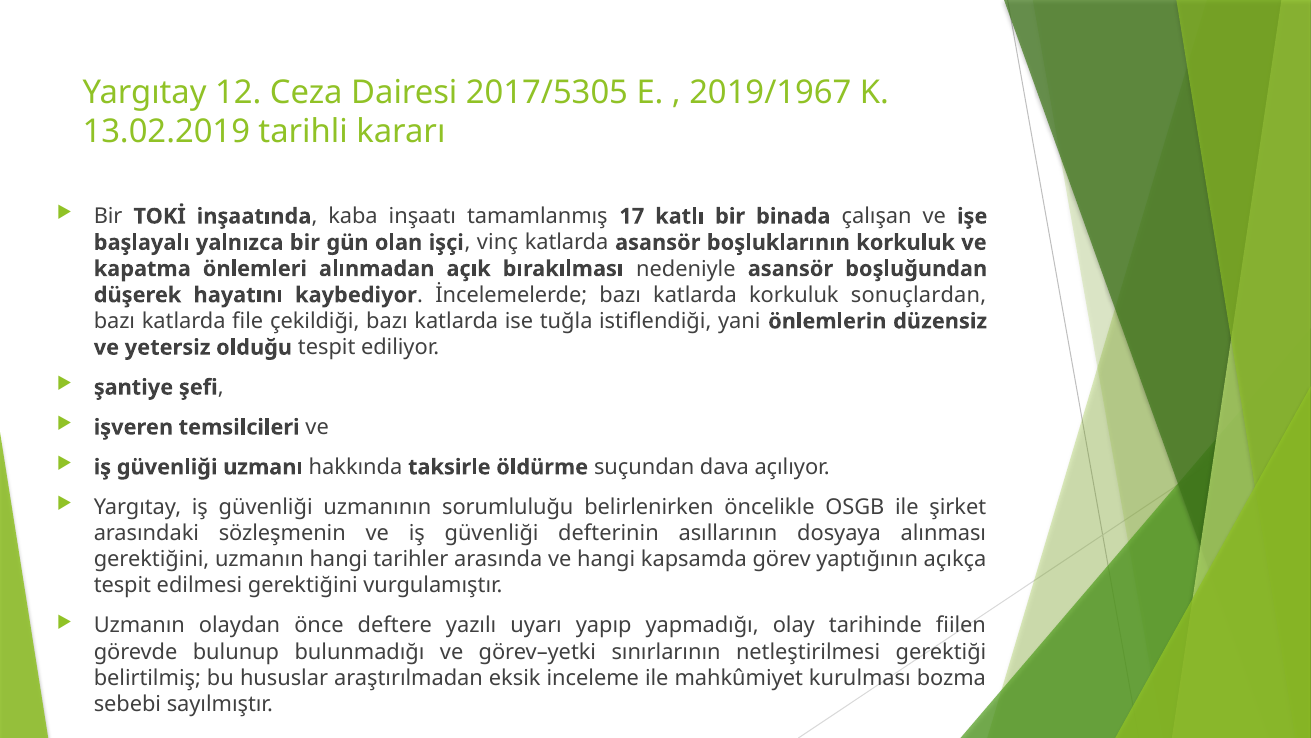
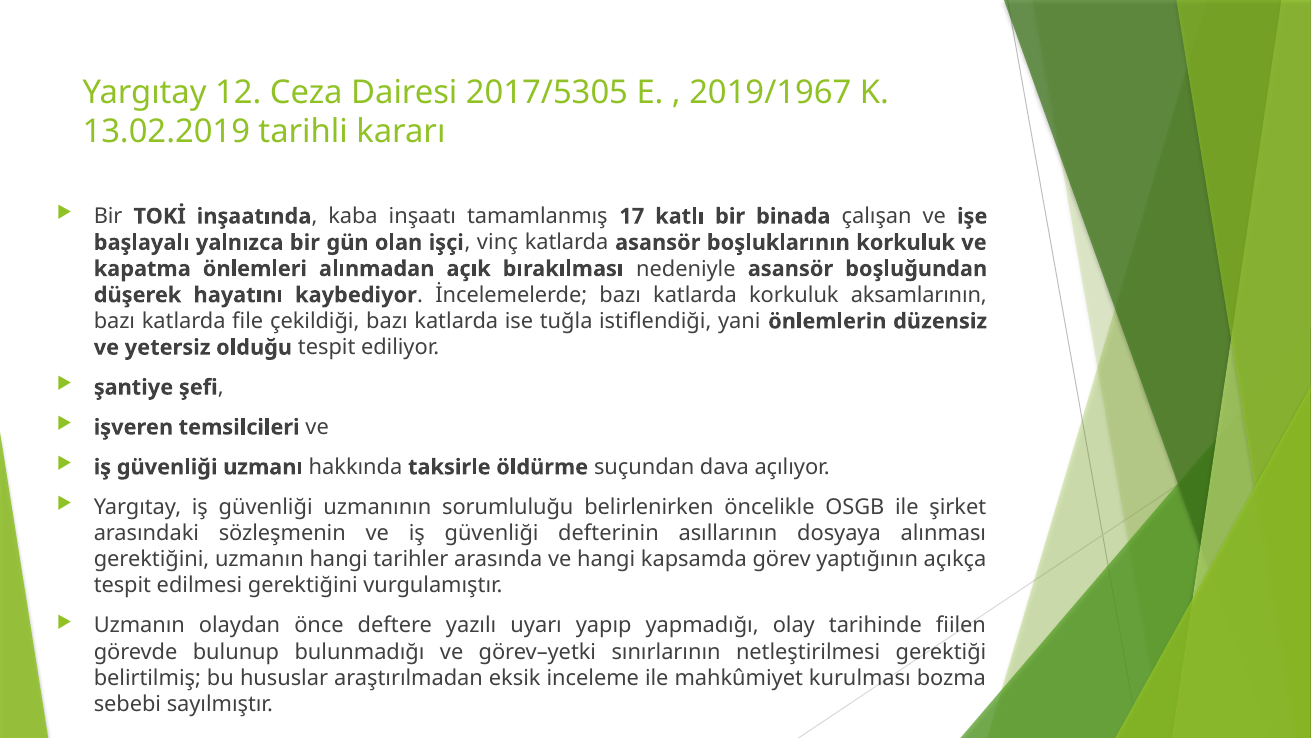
sonuçlardan: sonuçlardan -> aksamlarının (919, 295)
